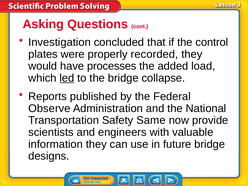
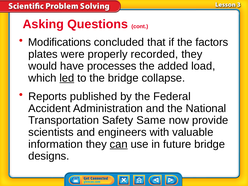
Investigation: Investigation -> Modifications (60, 42)
control: control -> factors (212, 42)
Observe: Observe -> Accident (49, 108)
can underline: none -> present (119, 144)
